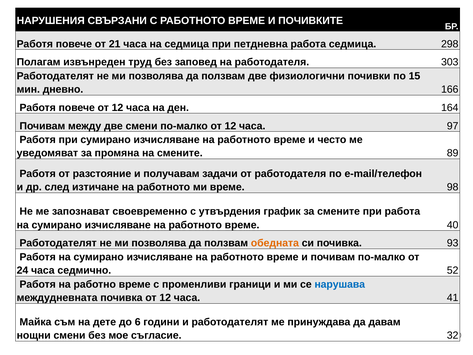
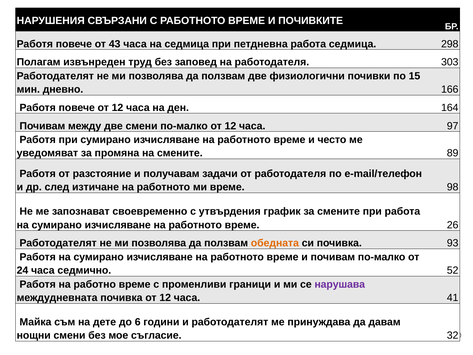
21: 21 -> 43 (115, 44)
40: 40 -> 26 (453, 225)
нарушава colour: blue -> purple (340, 284)
